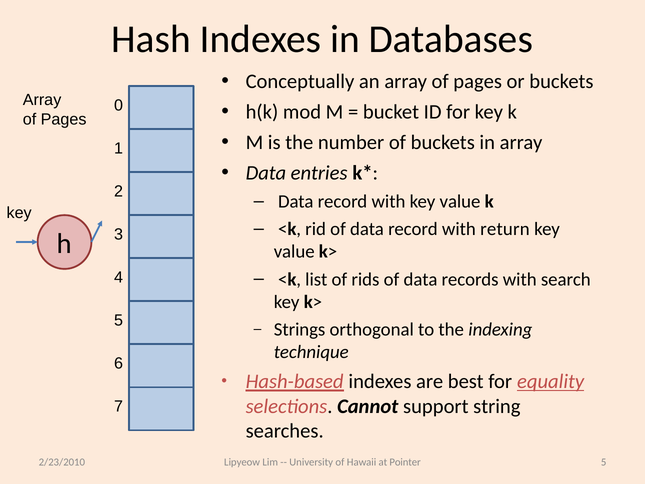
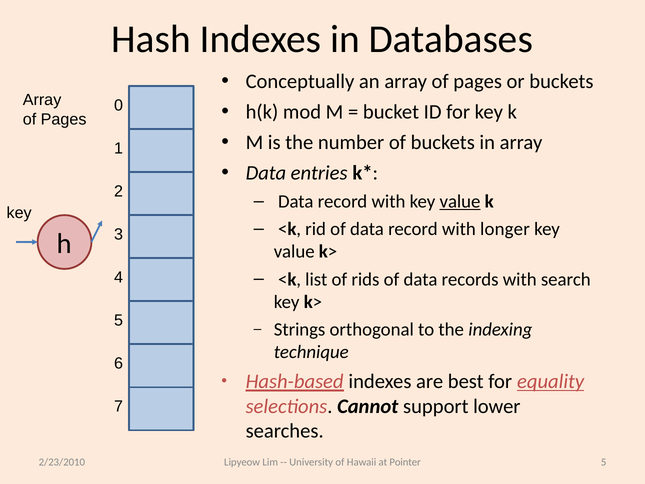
value underline: none -> present (460, 201)
return: return -> longer (505, 229)
string: string -> lower (497, 406)
